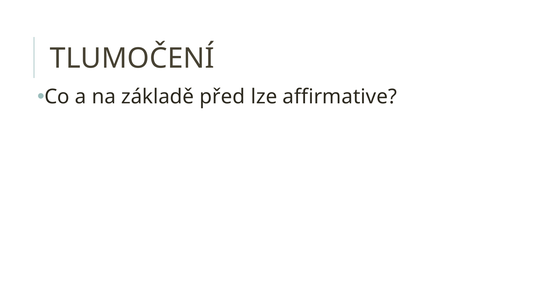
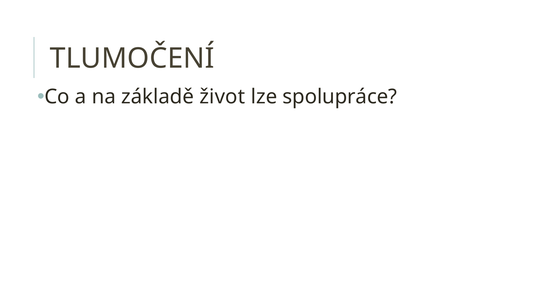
před: před -> život (222, 97)
affirmative: affirmative -> spolupráce (340, 97)
